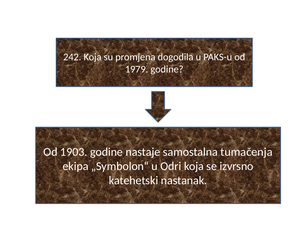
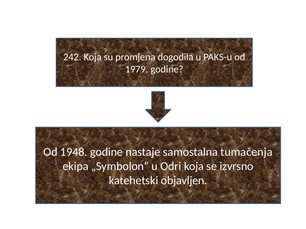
1903: 1903 -> 1948 (74, 152)
nastanak: nastanak -> objavljen (184, 181)
